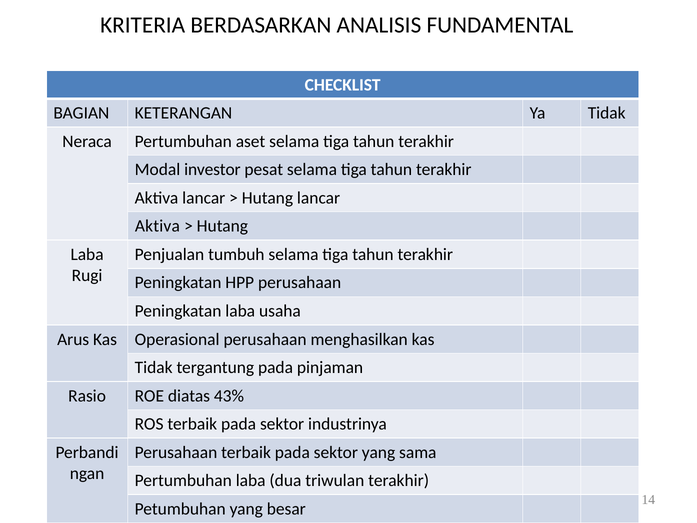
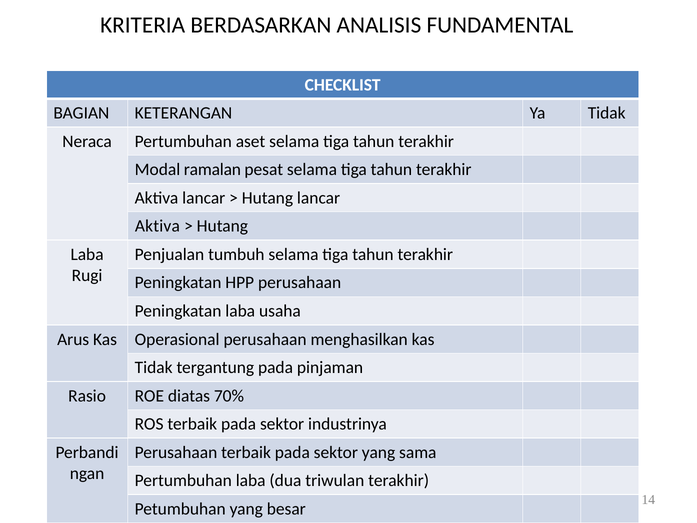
investor: investor -> ramalan (212, 170)
43%: 43% -> 70% (229, 396)
